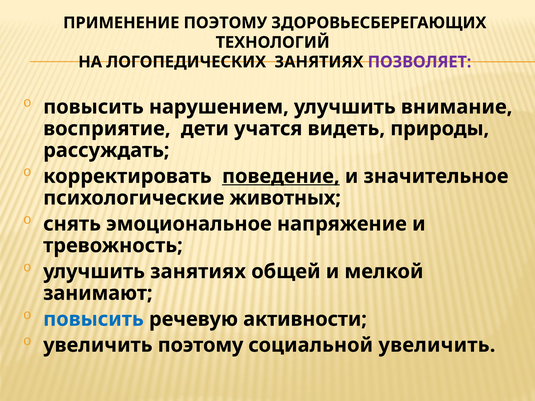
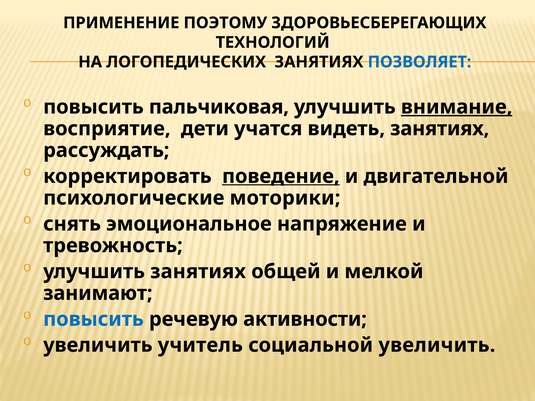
ПОЗВОЛЯЕТ colour: purple -> blue (420, 62)
нарушением: нарушением -> пальчиковая (219, 107)
внимание underline: none -> present (457, 107)
видеть природы: природы -> занятиях (440, 129)
значительное: значительное -> двигательной (436, 176)
животных: животных -> моторики (285, 198)
увеличить поэтому: поэтому -> учитель (200, 345)
